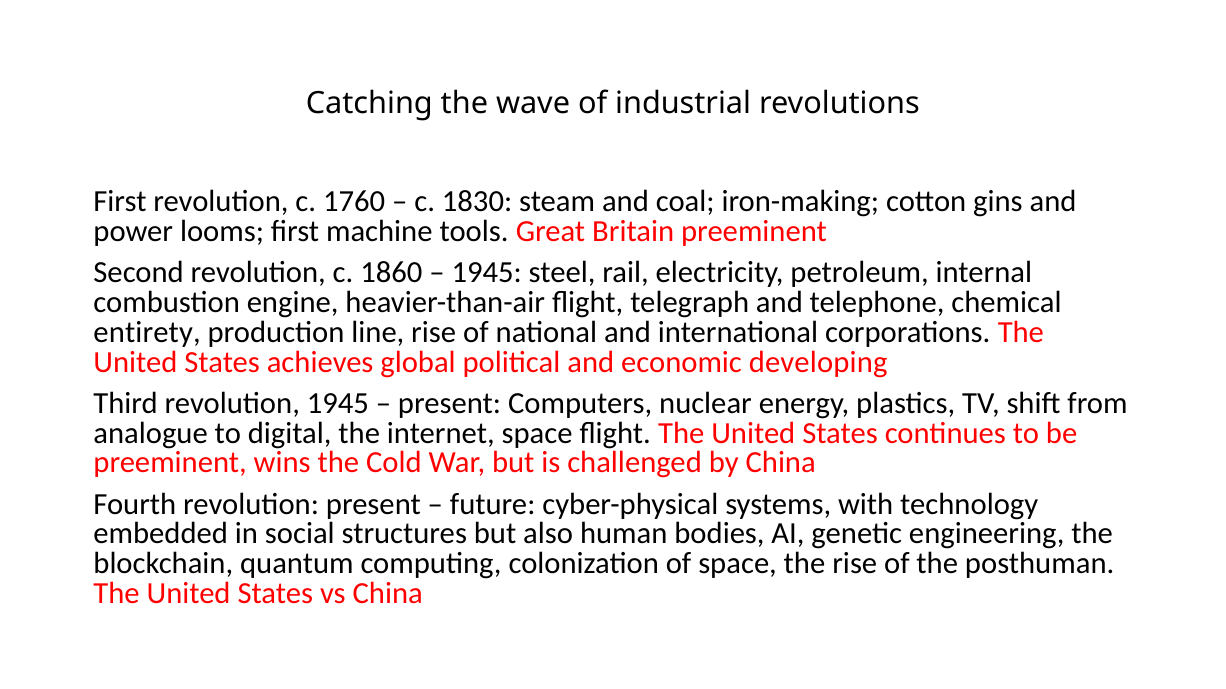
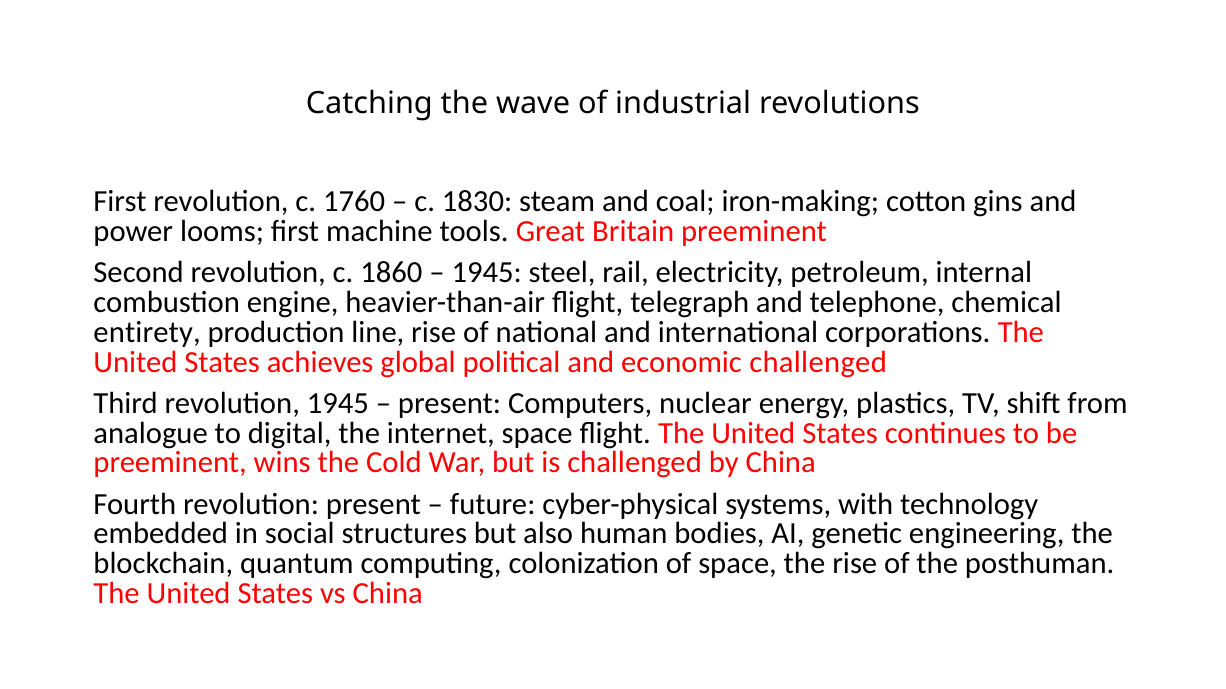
economic developing: developing -> challenged (818, 362)
